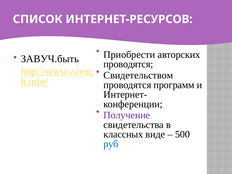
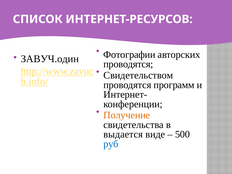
Приобрести: Приобрести -> Фотографии (129, 55)
ЗАВУЧ.быть: ЗАВУЧ.быть -> ЗАВУЧ.один (50, 59)
Получение colour: purple -> orange (127, 115)
классных: классных -> выдается (123, 134)
